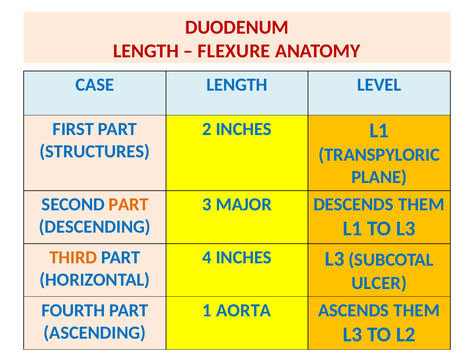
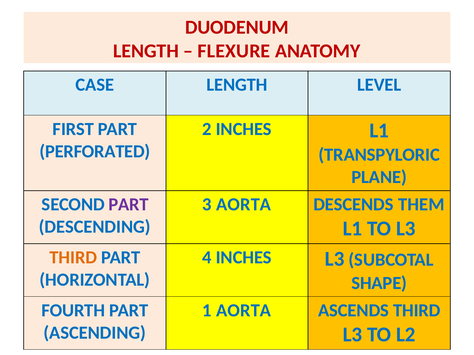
STRUCTURES: STRUCTURES -> PERFORATED (95, 152)
PART colour: orange -> purple (129, 205)
3 MAJOR: MAJOR -> AORTA (244, 205)
ULCER: ULCER -> SHAPE (379, 284)
ASCENDS THEM: THEM -> THIRD (417, 311)
